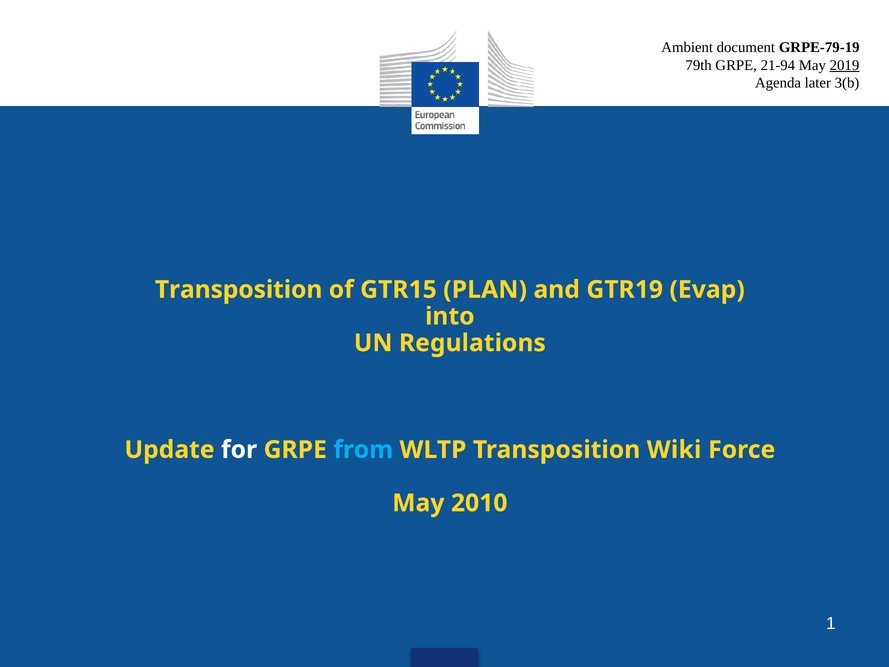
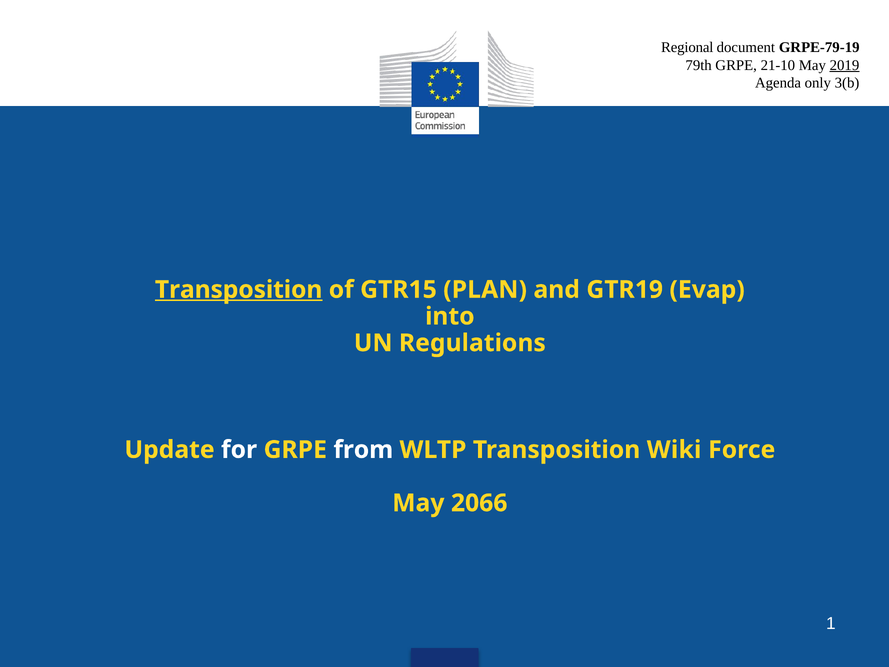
Ambient: Ambient -> Regional (687, 47)
21-94: 21-94 -> 21-10 (778, 65)
later: later -> only (818, 83)
Transposition underline: none -> present (239, 290)
from colour: light blue -> white (363, 450)
2010: 2010 -> 2066 (479, 503)
